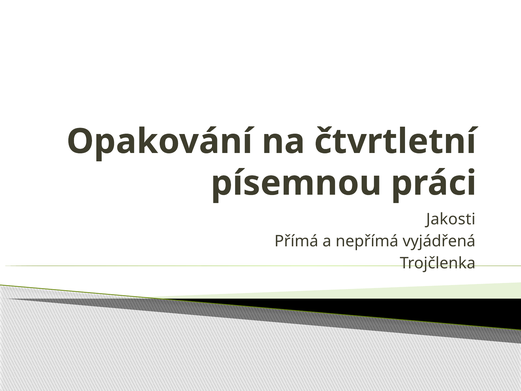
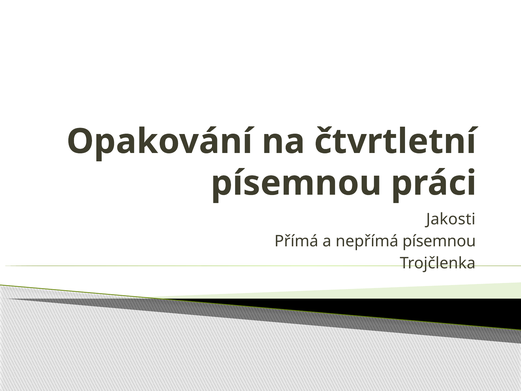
nepřímá vyjádřená: vyjádřená -> písemnou (439, 241)
